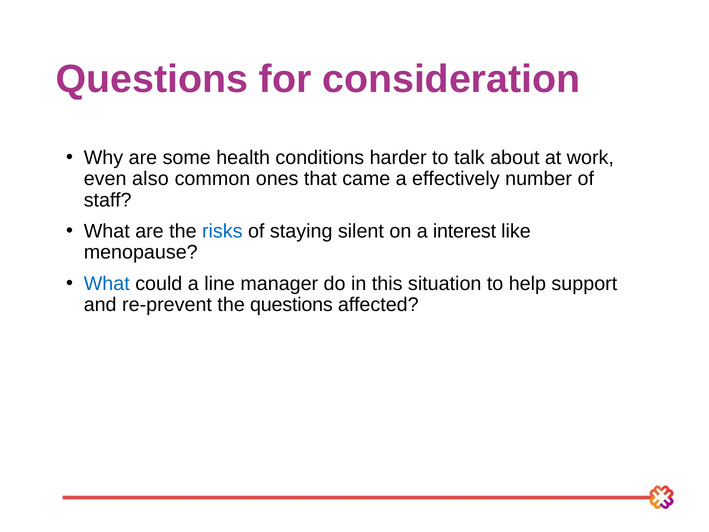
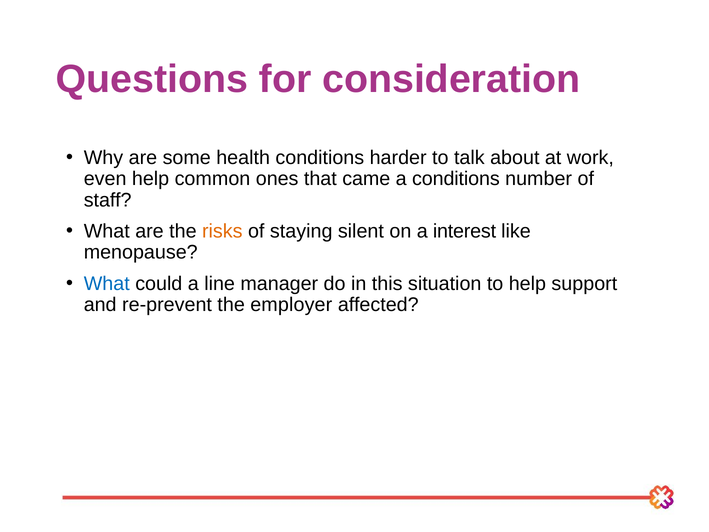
even also: also -> help (151, 179)
a effectively: effectively -> conditions (456, 179)
risks colour: blue -> orange (222, 231)
the questions: questions -> employer (291, 305)
